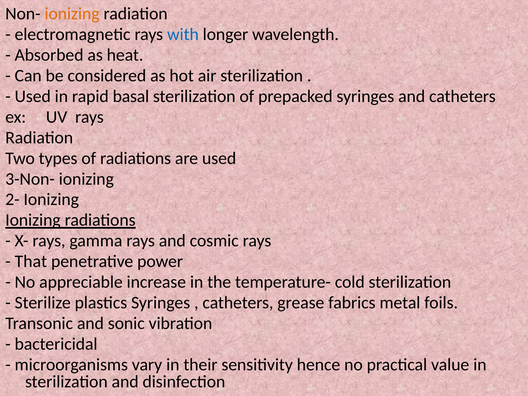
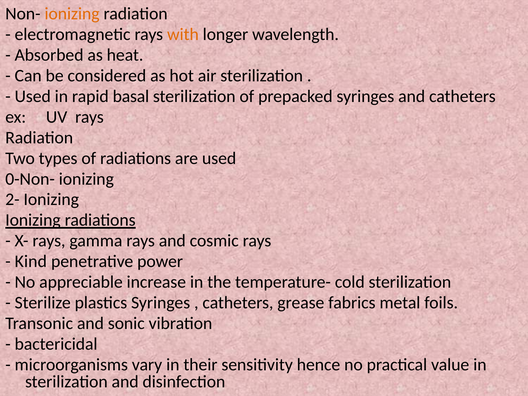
with colour: blue -> orange (183, 34)
3-Non-: 3-Non- -> 0-Non- (30, 179)
That: That -> Kind (31, 261)
